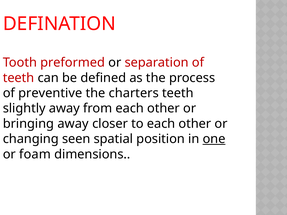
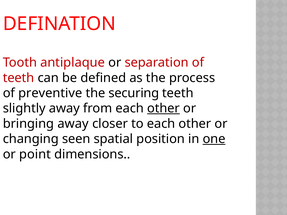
preformed: preformed -> antiplaque (73, 63)
charters: charters -> securing (134, 93)
other underline: none -> present (164, 109)
foam: foam -> point (35, 154)
